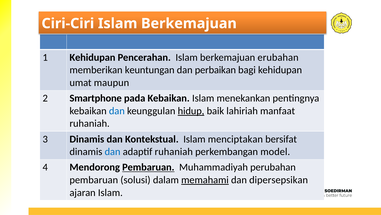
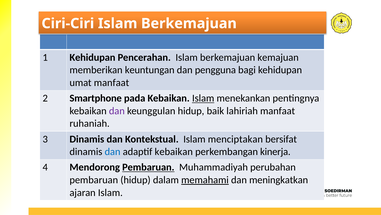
erubahan: erubahan -> kemajuan (278, 57)
perbaikan: perbaikan -> pengguna (215, 70)
umat maupun: maupun -> manfaat (112, 82)
Islam underline: none -> present (203, 98)
dan colour: blue -> purple (117, 111)
hidup underline: present -> none (191, 111)
adaptif ruhaniah: ruhaniah -> kebaikan (174, 151)
model: model -> kinerja (275, 151)
pembaruan solusi: solusi -> hidup (135, 179)
dipersepsikan: dipersepsikan -> meningkatkan (279, 179)
